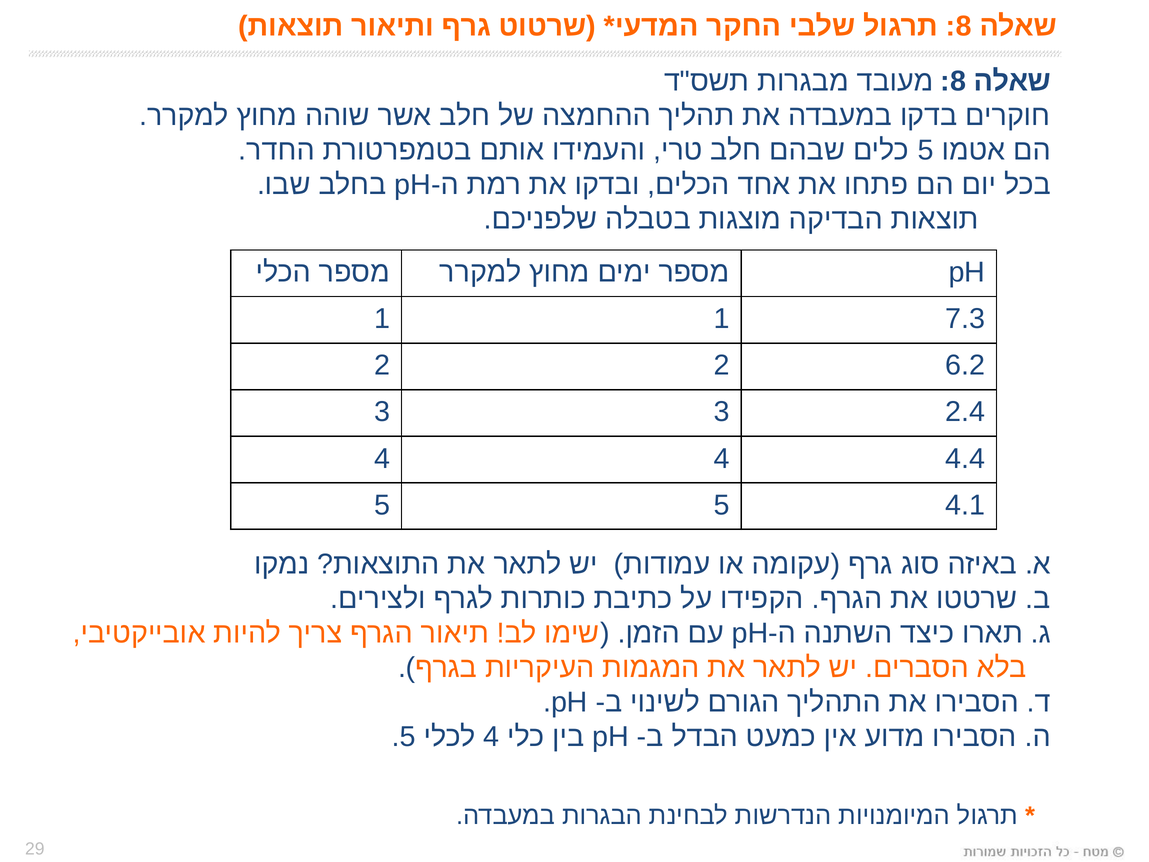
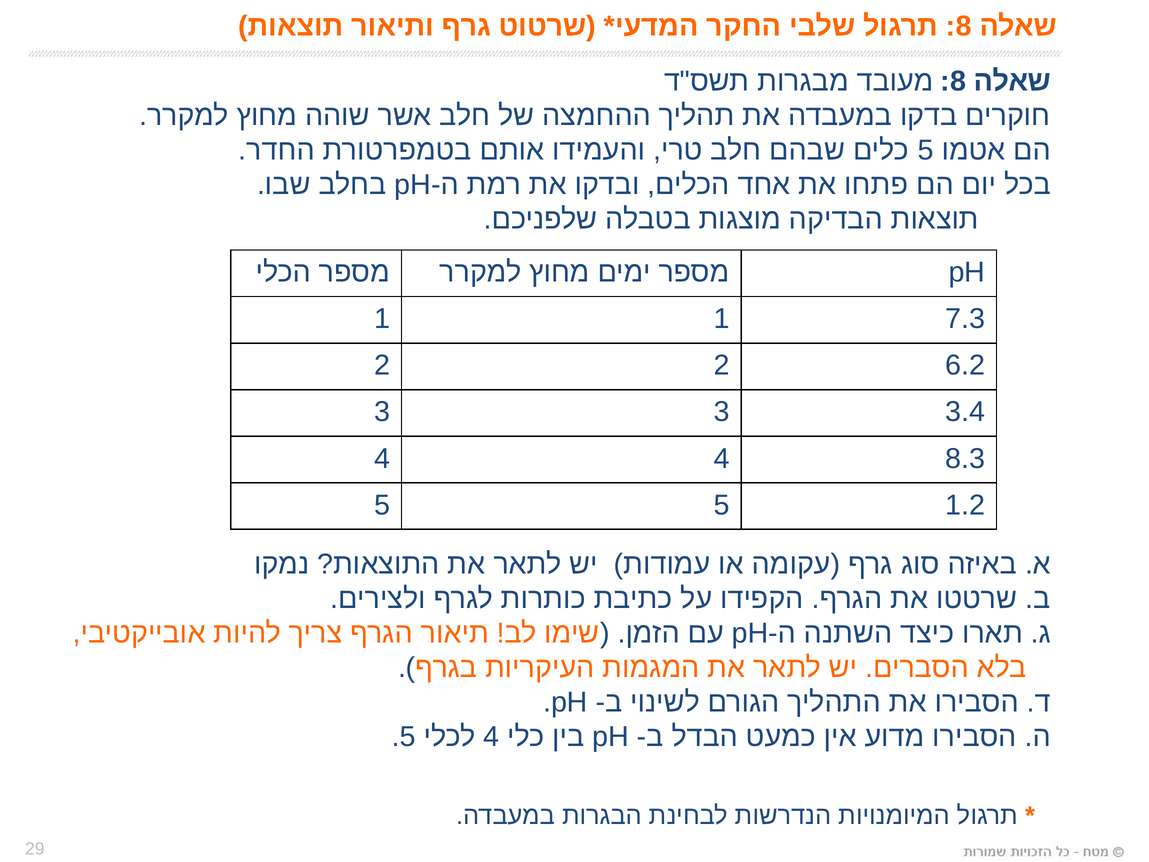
2.4: 2.4 -> 3.4 (965, 412)
4.4: 4.4 -> 8.3 (965, 458)
4.1: 4.1 -> 1.2 (965, 505)
